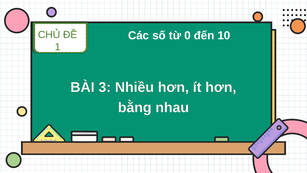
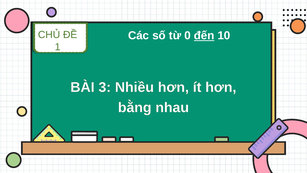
đến underline: none -> present (204, 36)
